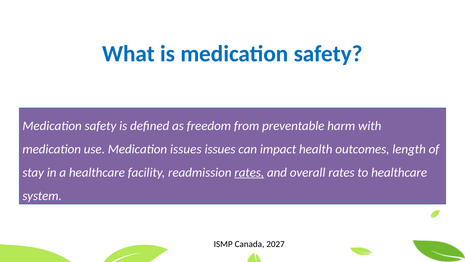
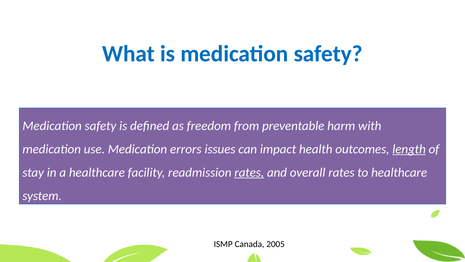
Medication issues: issues -> errors (186, 149)
length underline: none -> present (409, 149)
2027: 2027 -> 2005 (276, 244)
